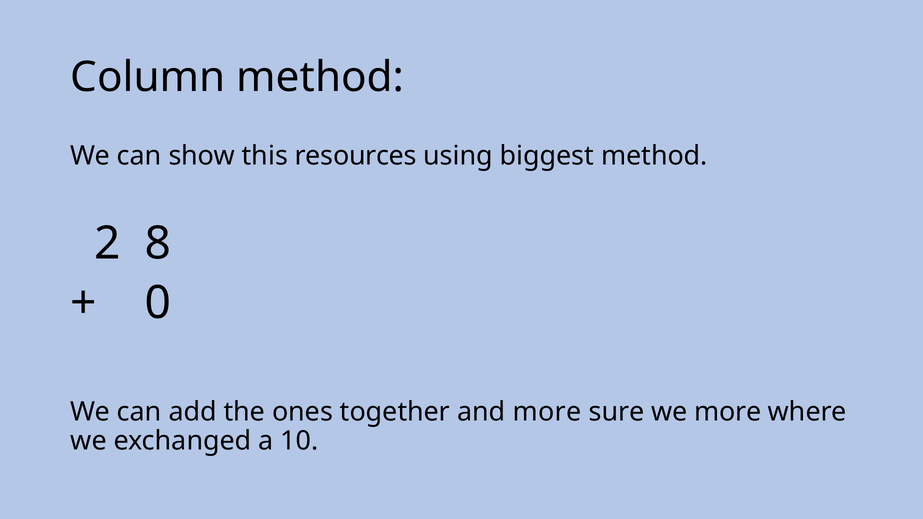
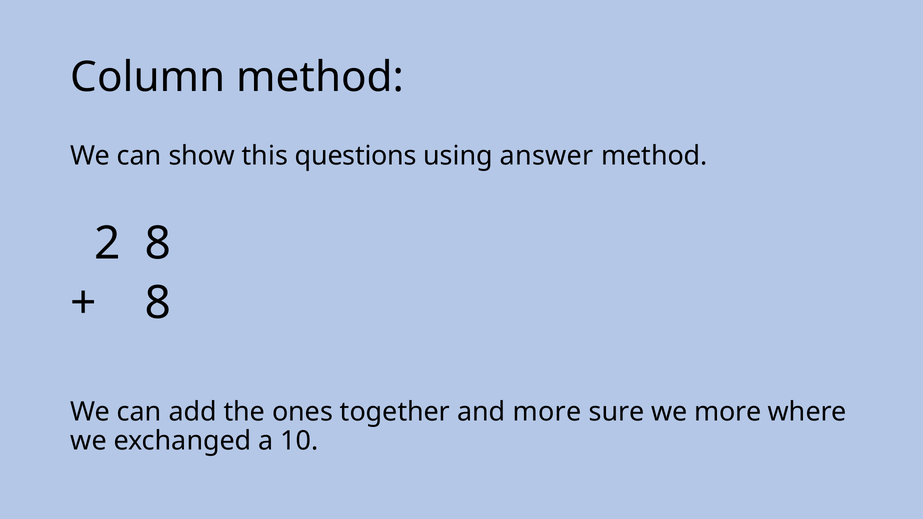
resources: resources -> questions (356, 156)
biggest: biggest -> answer (547, 156)
0: 0 -> 8 (158, 303)
